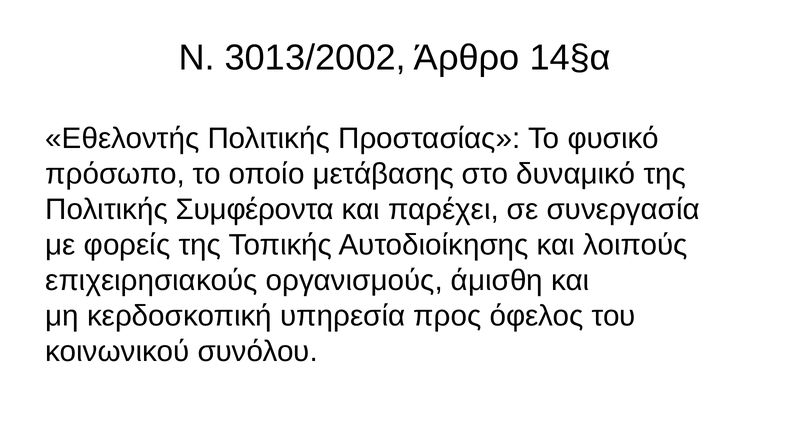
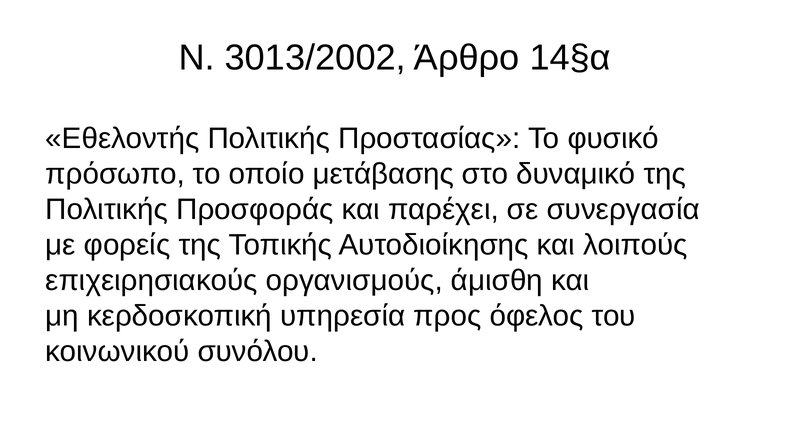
Συμφέροντα: Συμφέροντα -> Προσφοράς (255, 210)
